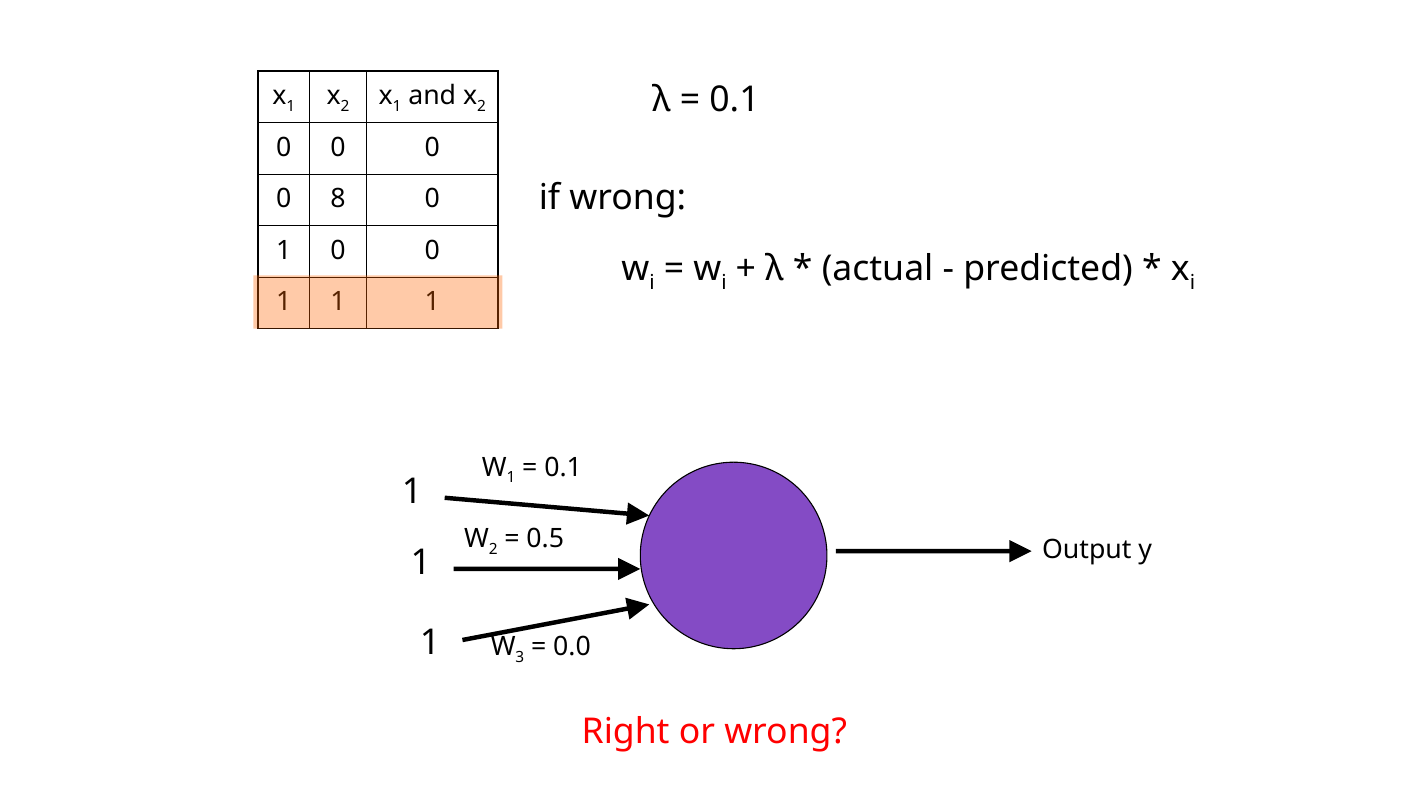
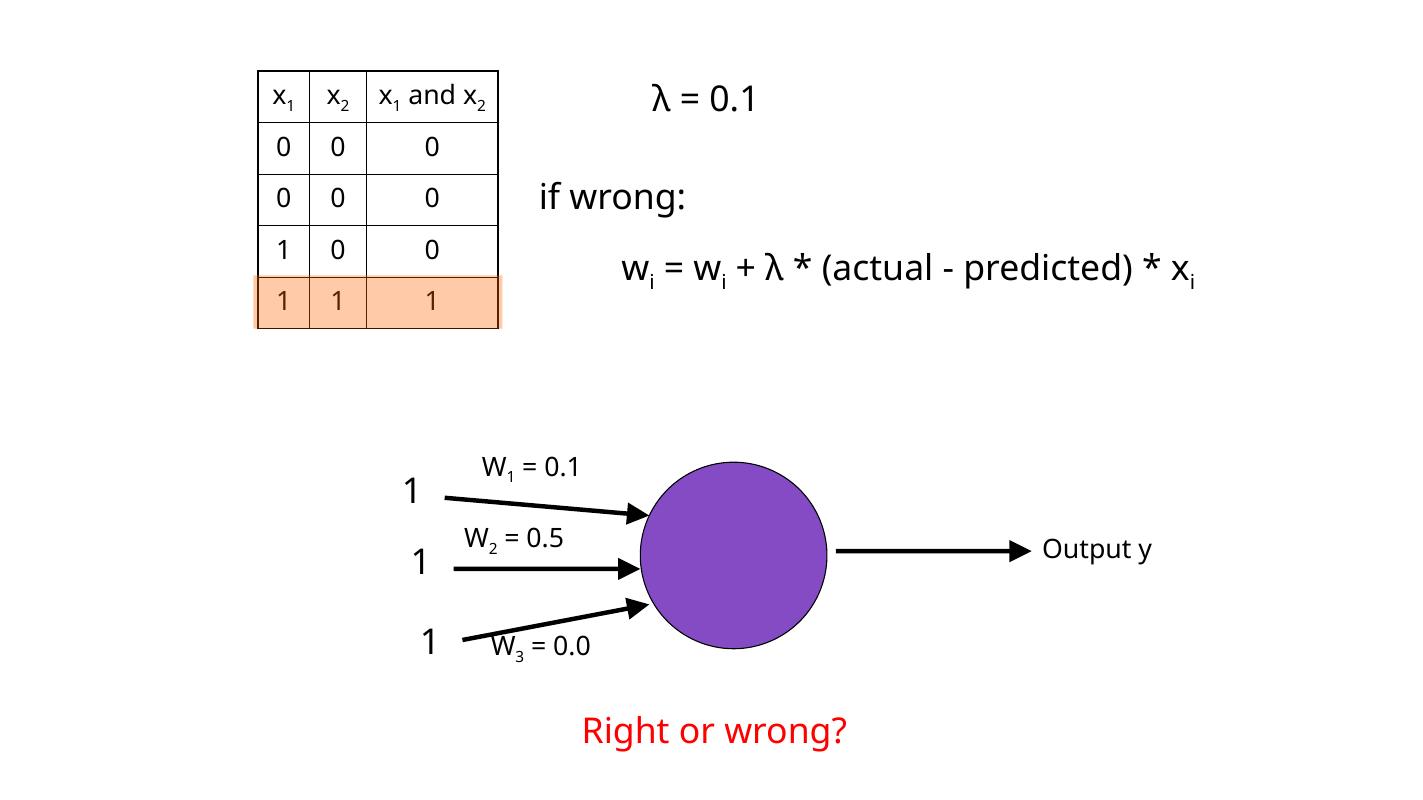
8: 8 -> 0 (338, 199)
